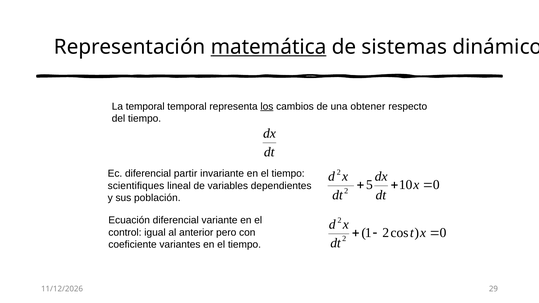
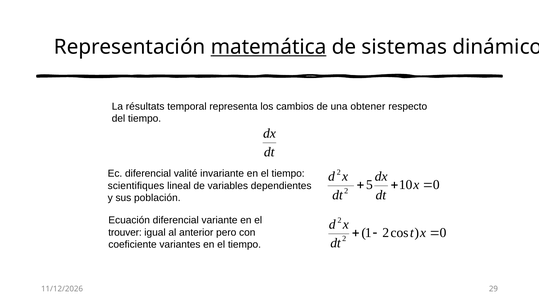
La temporal: temporal -> résultats (145, 106)
los underline: present -> none (267, 106)
partir: partir -> valité (186, 174)
control: control -> trouver (125, 233)
